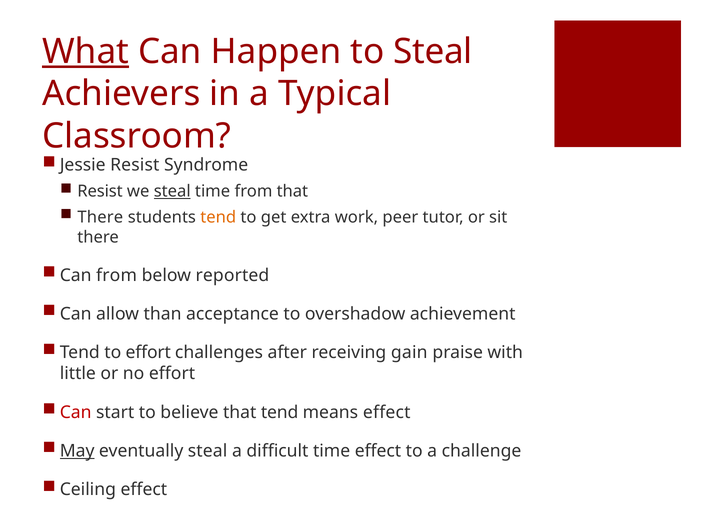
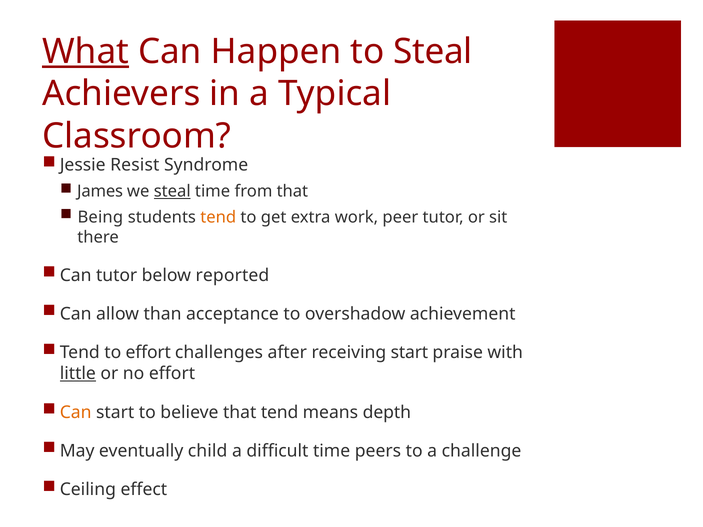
Resist: Resist -> James (100, 191)
There: There -> Being (100, 217)
Can from: from -> tutor (117, 275)
receiving gain: gain -> start (409, 353)
little underline: none -> present (78, 374)
Can colour: red -> orange (76, 412)
means effect: effect -> depth (387, 412)
May underline: present -> none (77, 451)
eventually steal: steal -> child (208, 451)
time effect: effect -> peers (378, 451)
